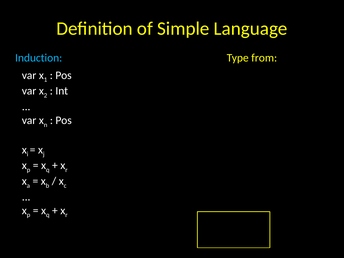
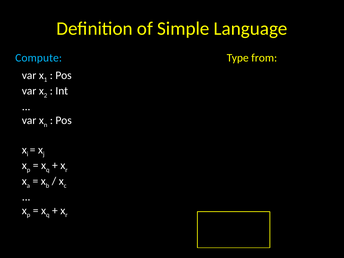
Induction: Induction -> Compute (39, 58)
